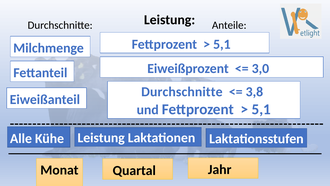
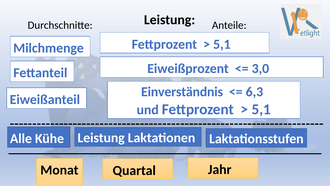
Durchschnitte: Durchschnitte -> Einverständnis (182, 92)
3,8: 3,8 -> 6,3 (254, 92)
